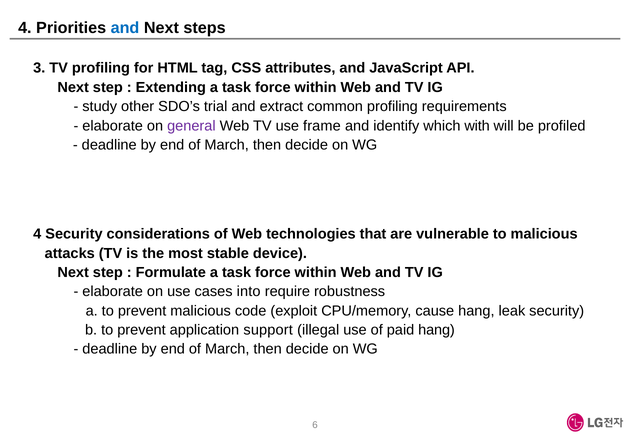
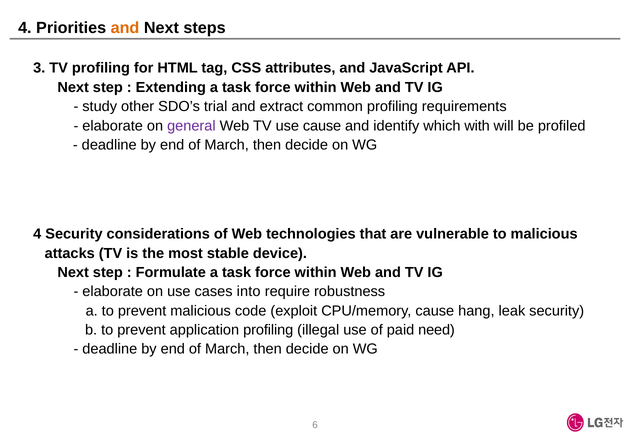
and colour: blue -> orange (125, 28)
use frame: frame -> cause (322, 126)
application support: support -> profiling (268, 330)
paid hang: hang -> need (437, 330)
